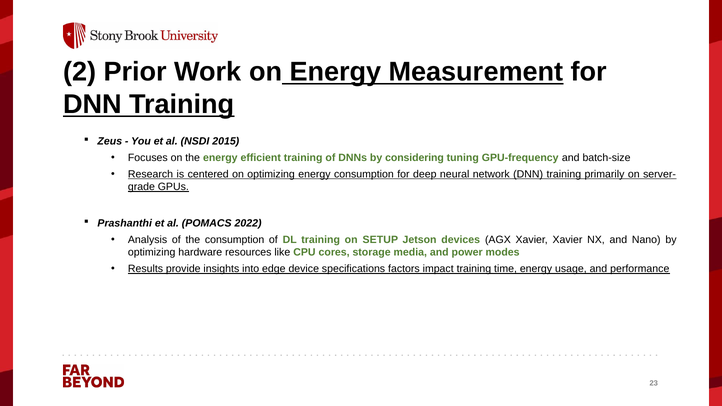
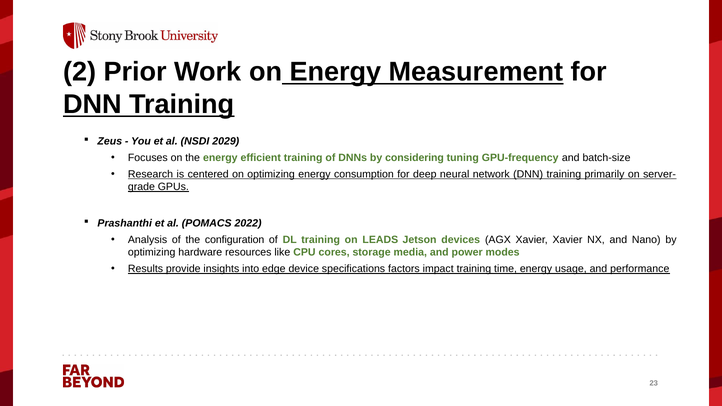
2015: 2015 -> 2029 (226, 141)
the consumption: consumption -> configuration (235, 240)
SETUP: SETUP -> LEADS (380, 240)
